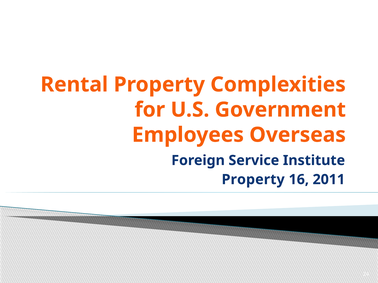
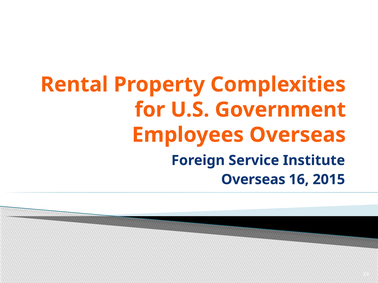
Property: Property -> Overseas (253, 180)
2011: 2011 -> 2015 (329, 180)
